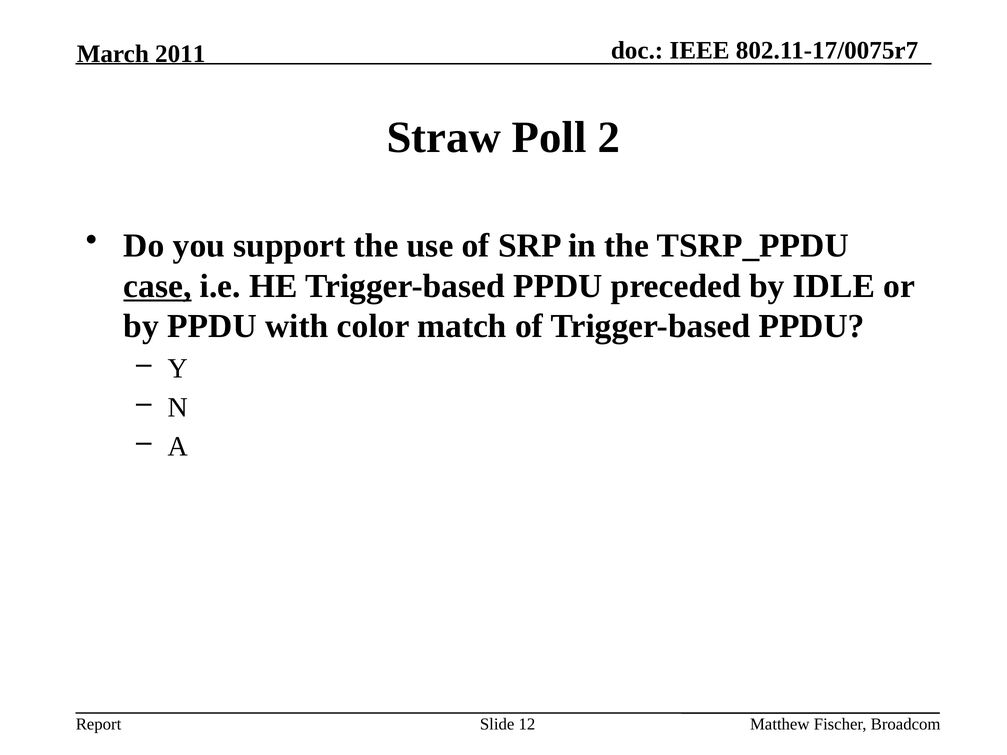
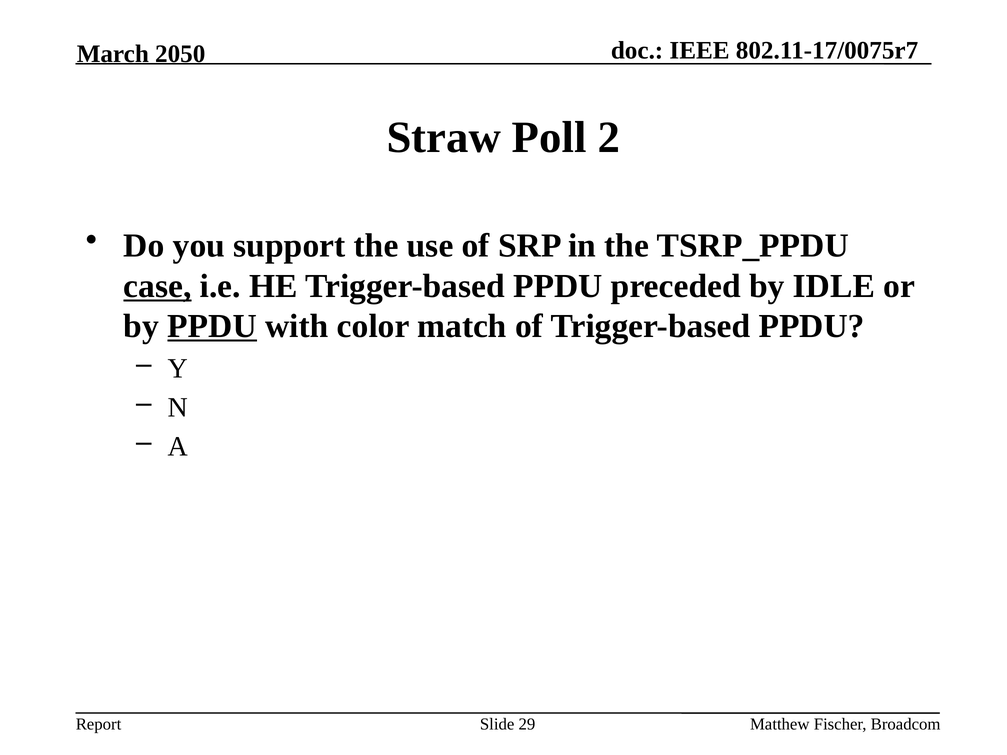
2011: 2011 -> 2050 (180, 54)
PPDU underline: none -> present (212, 326)
12: 12 -> 29 (527, 724)
